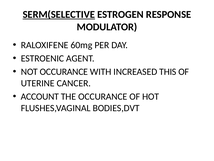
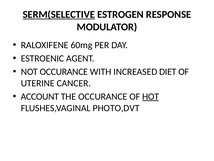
THIS: THIS -> DIET (168, 72)
HOT underline: none -> present (151, 96)
BODIES,DVT: BODIES,DVT -> PHOTO,DVT (116, 108)
